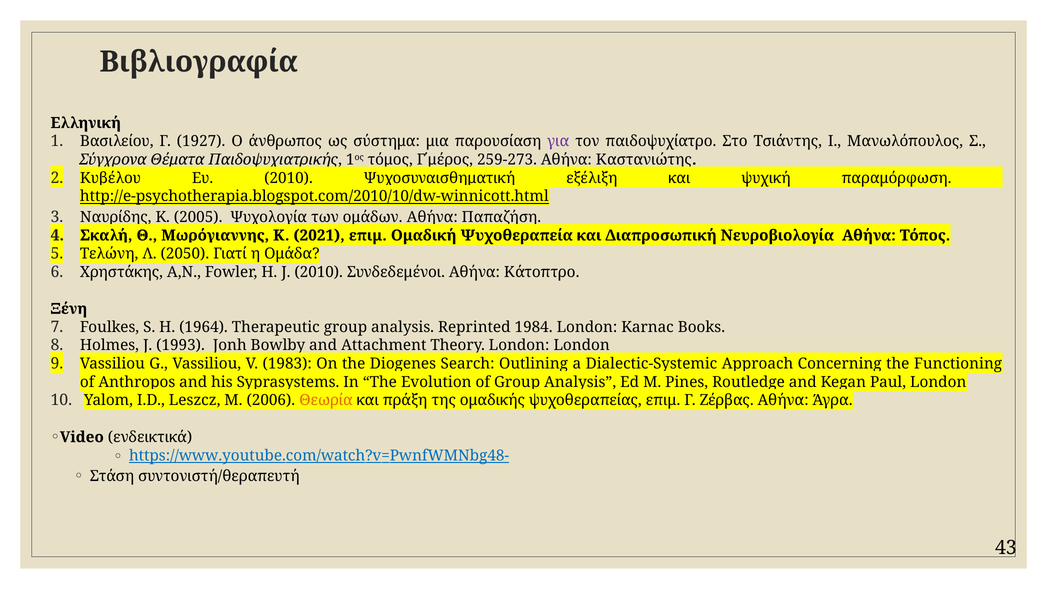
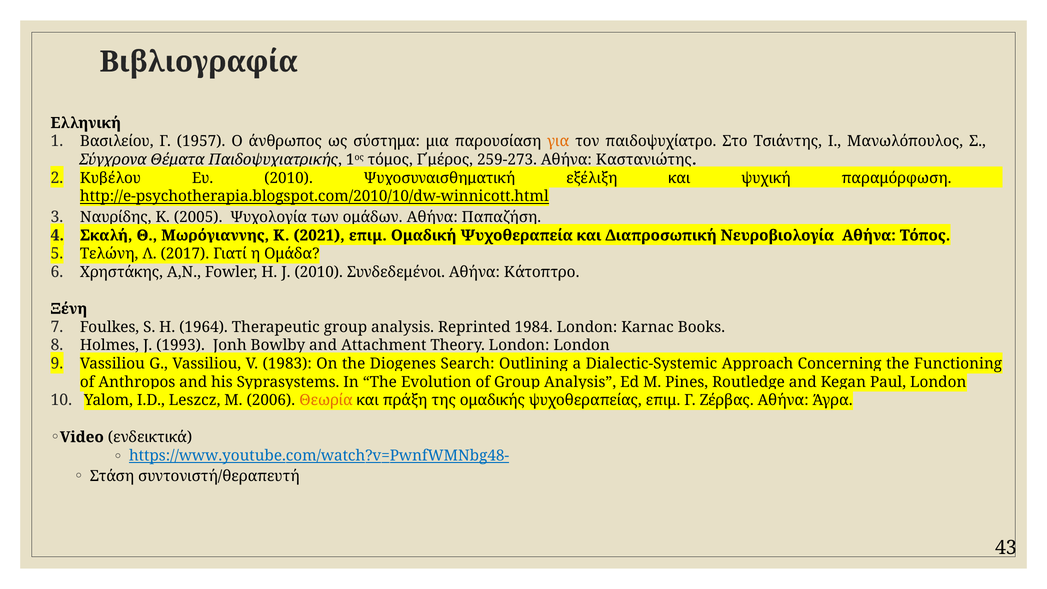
1927: 1927 -> 1957 (201, 141)
για colour: purple -> orange (558, 141)
2050: 2050 -> 2017 (185, 254)
